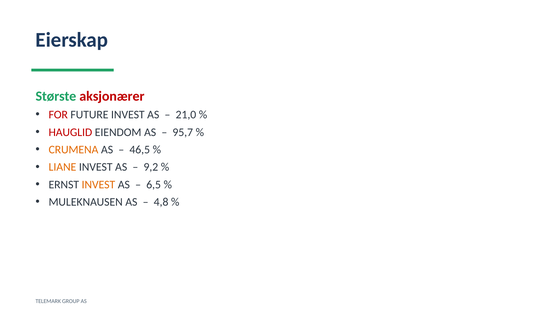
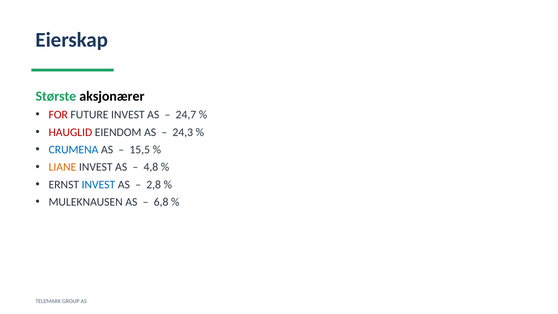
aksjonærer colour: red -> black (112, 96)
21,0: 21,0 -> 24,7 (186, 115)
95,7: 95,7 -> 24,3 (183, 132)
CRUMENA colour: orange -> blue (73, 150)
46,5: 46,5 -> 15,5 (140, 150)
9,2: 9,2 -> 4,8 (151, 167)
INVEST colour: orange -> blue (98, 185)
6,5: 6,5 -> 2,8 (154, 185)
4,8: 4,8 -> 6,8 (161, 202)
